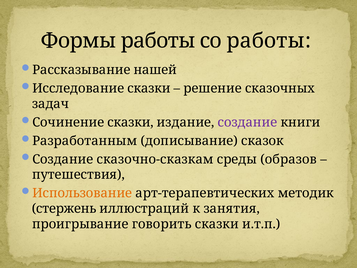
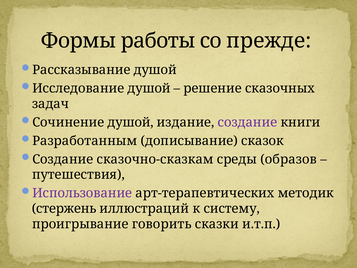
со работы: работы -> прежде (269, 41)
Рассказывание нашей: нашей -> душой (155, 70)
Исследование сказки: сказки -> душой (149, 88)
Сочинение сказки: сказки -> душой (131, 122)
Использование colour: orange -> purple (82, 193)
занятия: занятия -> систему (232, 208)
